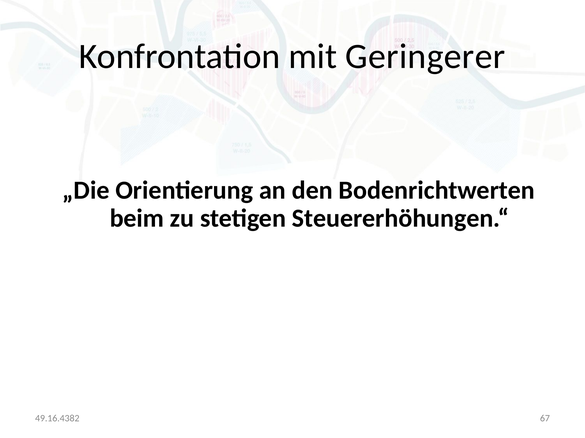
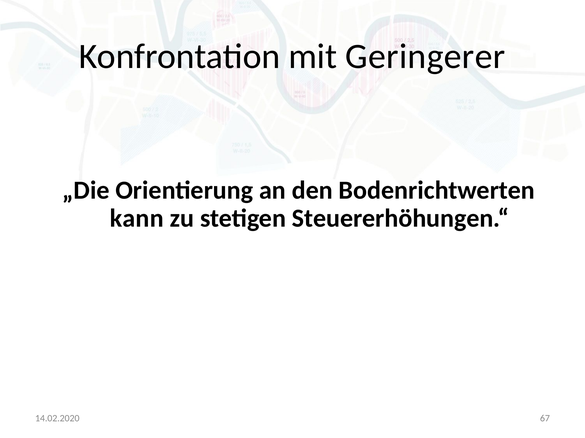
beim: beim -> kann (137, 219)
49.16.4382: 49.16.4382 -> 14.02.2020 (57, 419)
